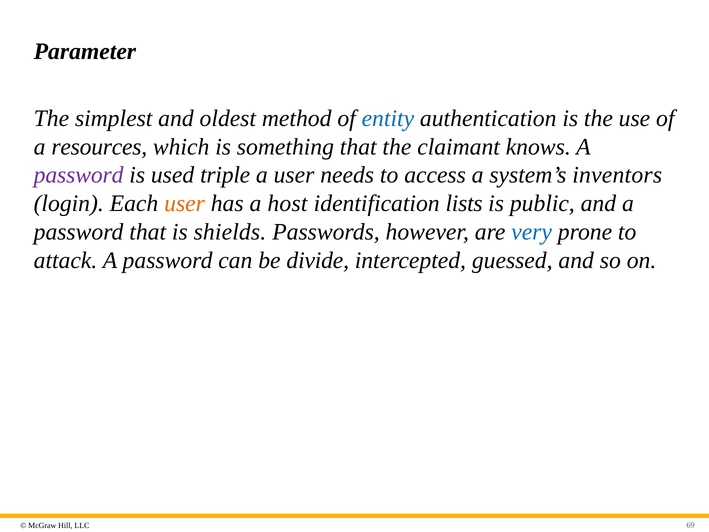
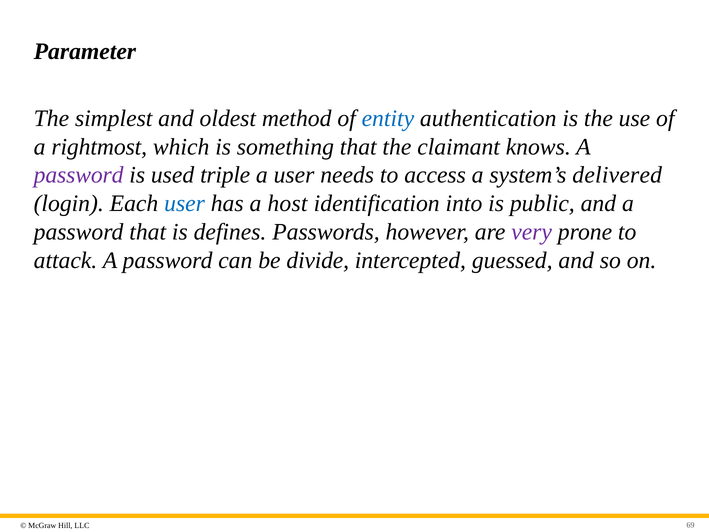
resources: resources -> rightmost (99, 147)
inventors: inventors -> delivered (617, 175)
user colour: orange -> blue (185, 203)
lists: lists -> into (464, 203)
shields: shields -> defines (230, 232)
very colour: blue -> purple (532, 232)
